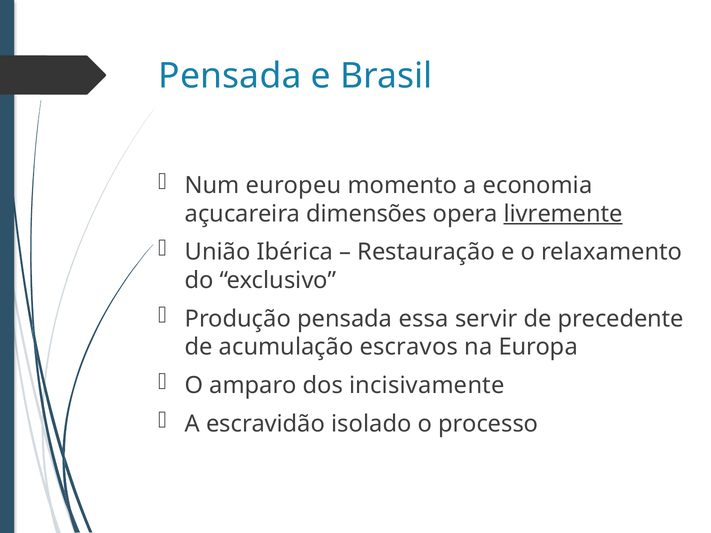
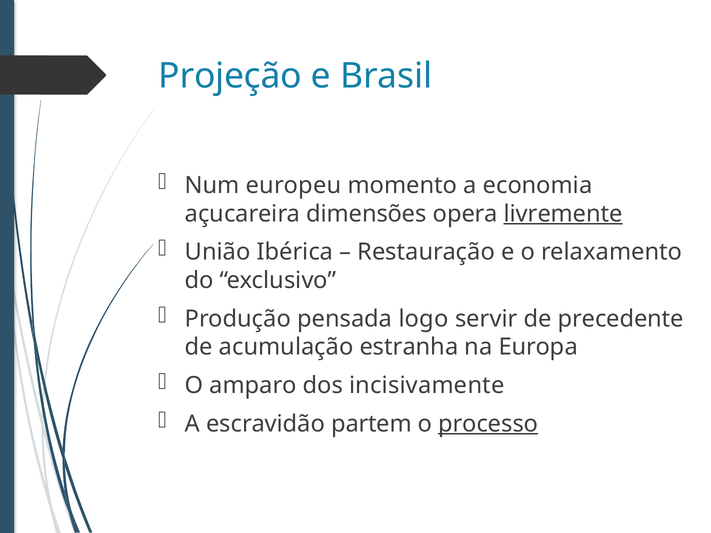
Pensada: Pensada -> Projeção (230, 76)
essa: essa -> logo (424, 319)
escravos: escravos -> estranha (409, 347)
isolado: isolado -> partem (371, 424)
processo underline: none -> present (488, 424)
